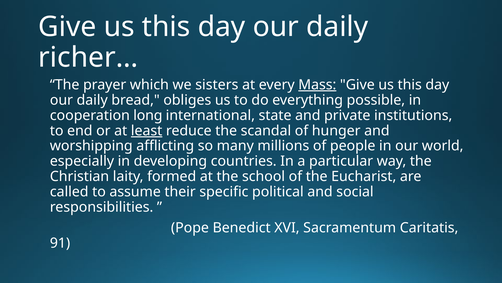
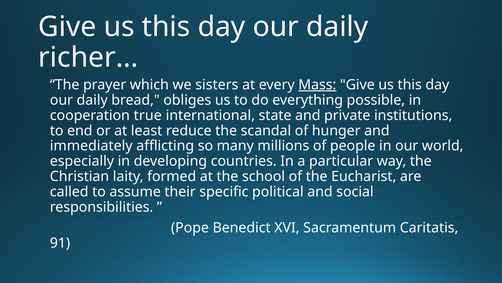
long: long -> true (148, 115)
least underline: present -> none (147, 130)
worshipping: worshipping -> immediately (91, 146)
